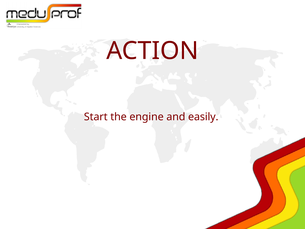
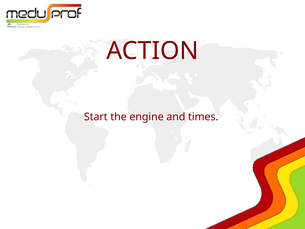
easily: easily -> times (203, 117)
